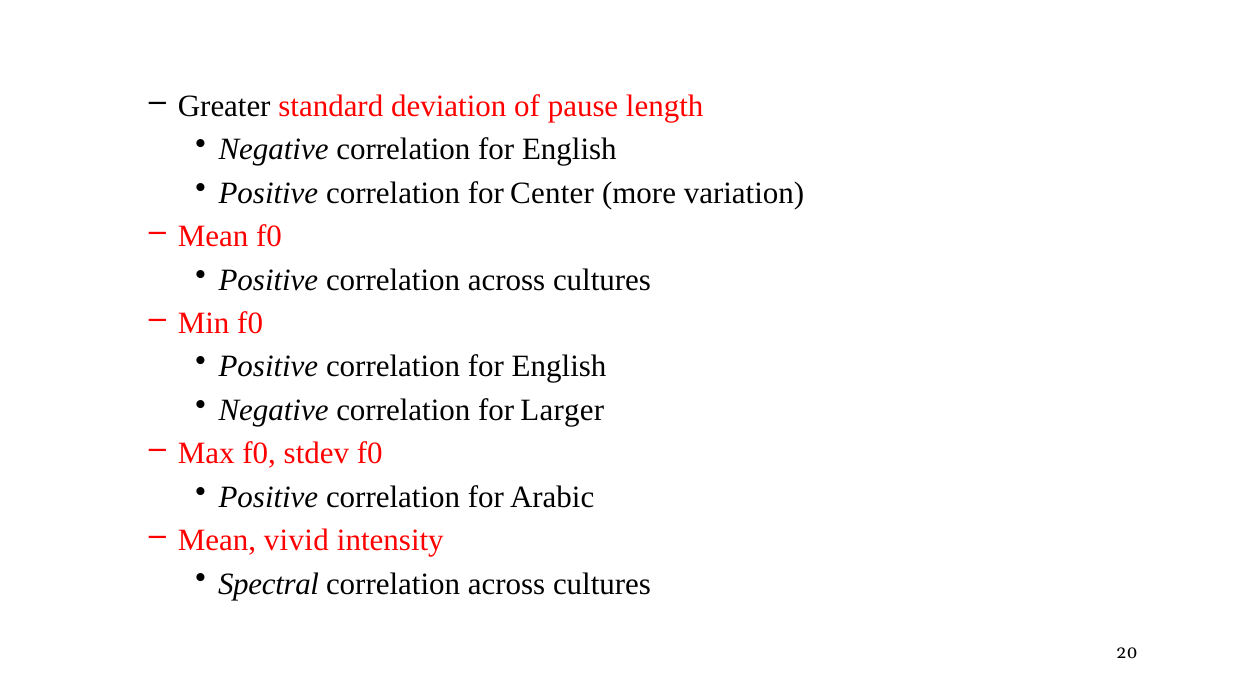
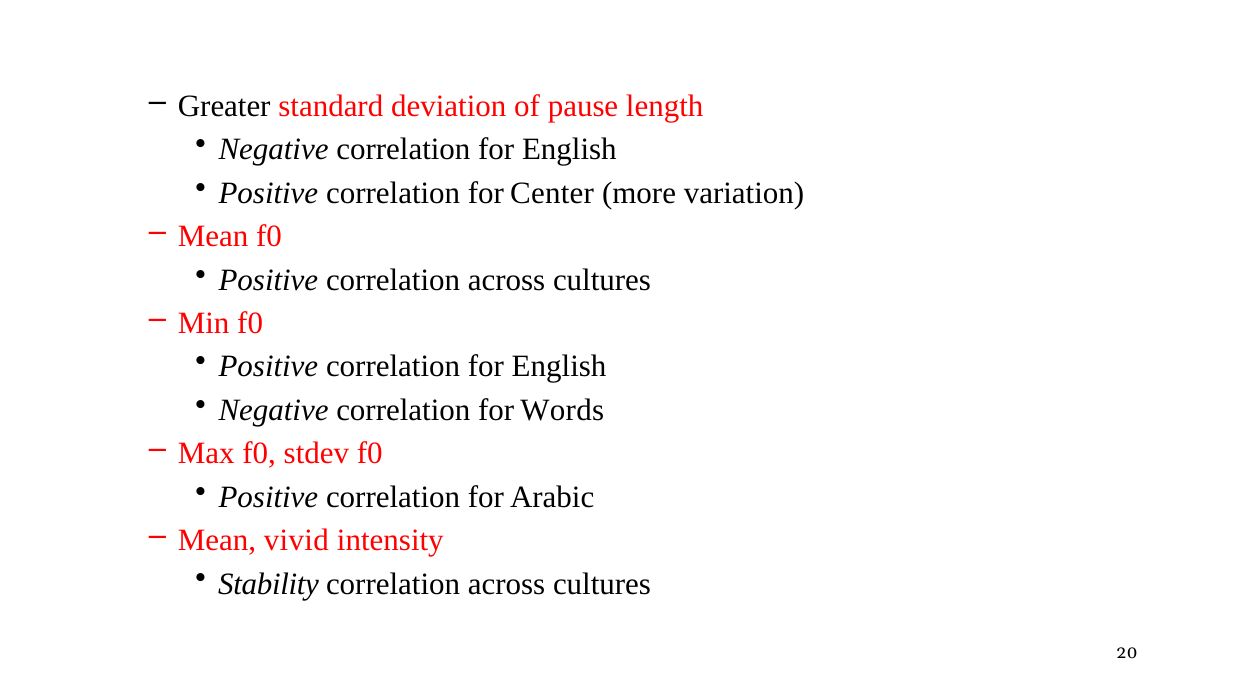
Larger: Larger -> Words (562, 410)
Spectral: Spectral -> Stability (269, 583)
